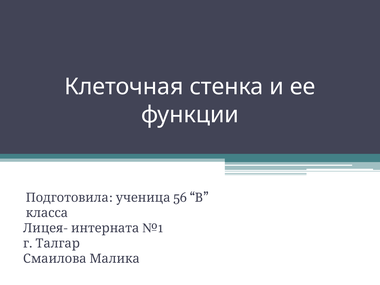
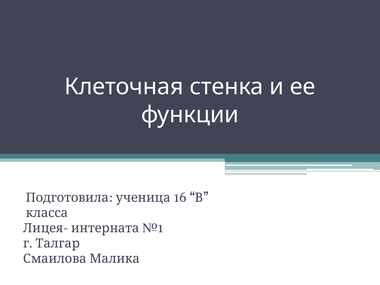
56: 56 -> 16 (180, 198)
